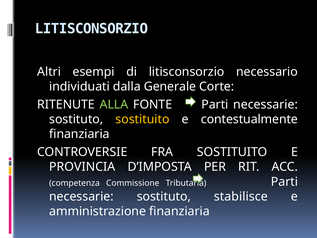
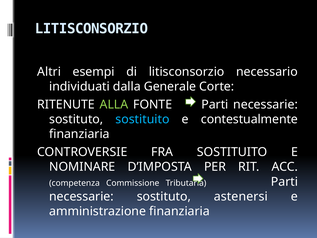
sostituito colour: yellow -> light blue (142, 119)
PROVINCIA: PROVINCIA -> NOMINARE (82, 167)
stabilisce: stabilisce -> astenersi (241, 196)
